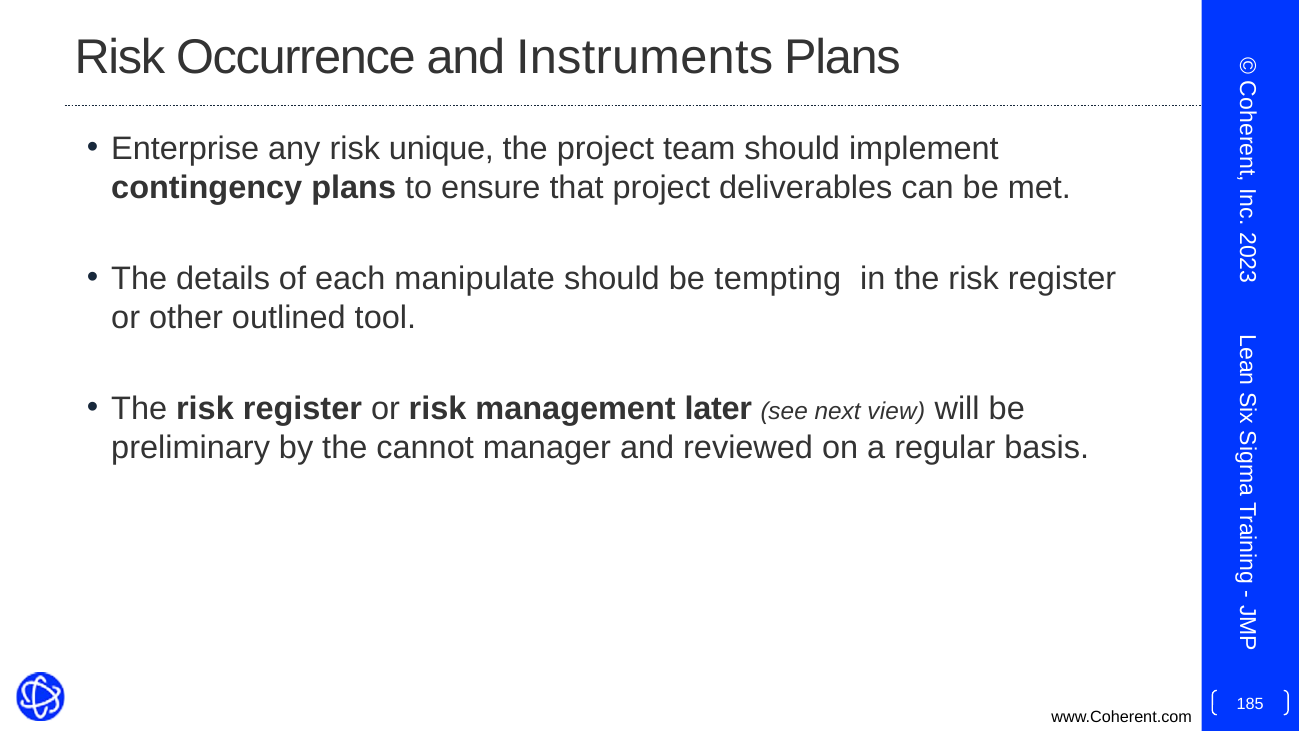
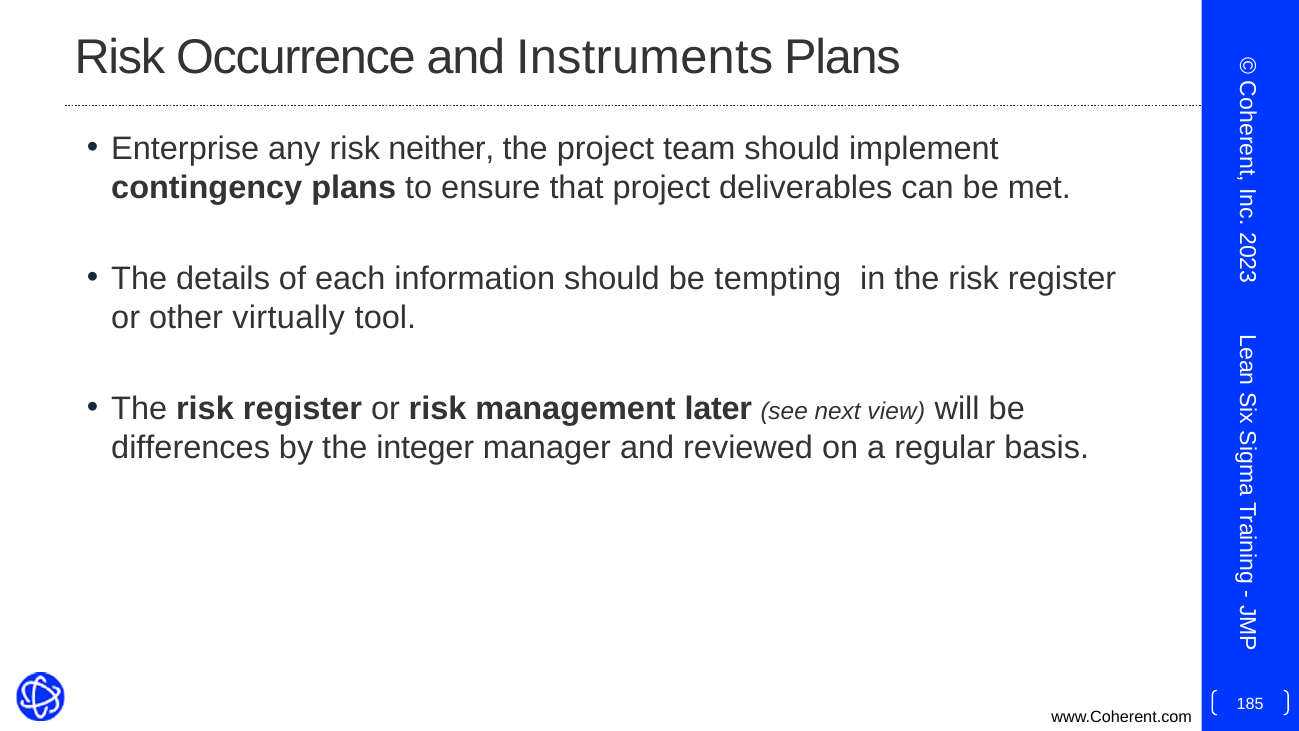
unique: unique -> neither (441, 148)
manipulate: manipulate -> information (475, 278)
outlined: outlined -> virtually (289, 317)
preliminary: preliminary -> differences (191, 447)
cannot: cannot -> integer (425, 447)
